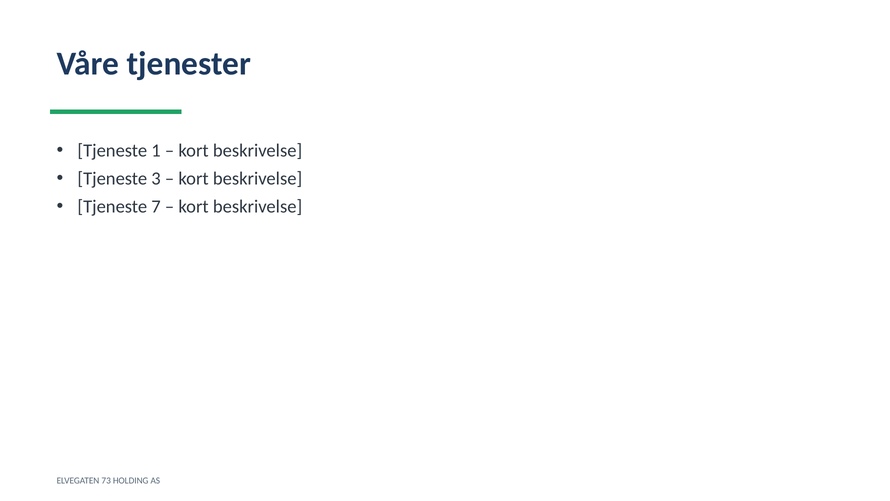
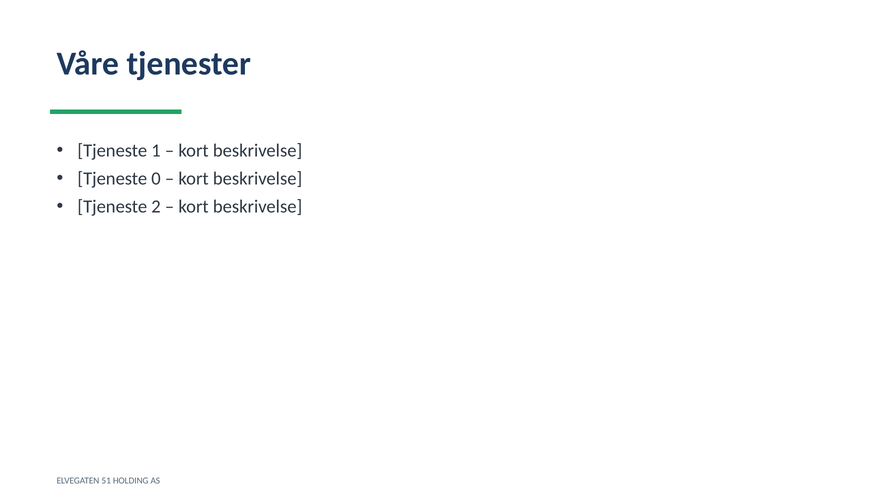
3: 3 -> 0 (156, 179)
7: 7 -> 2 (156, 206)
73: 73 -> 51 (106, 480)
